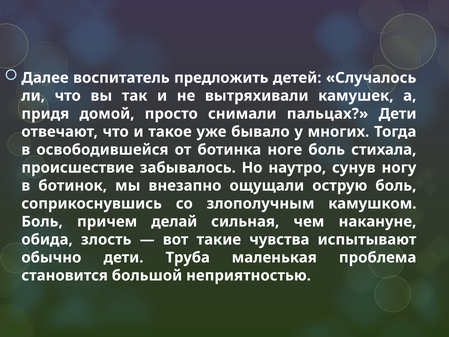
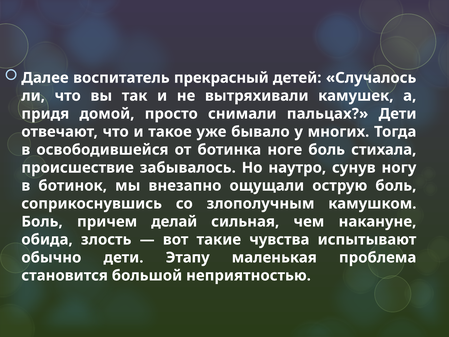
предложить: предложить -> прекрасный (221, 78)
Труба: Труба -> Этапу (188, 257)
